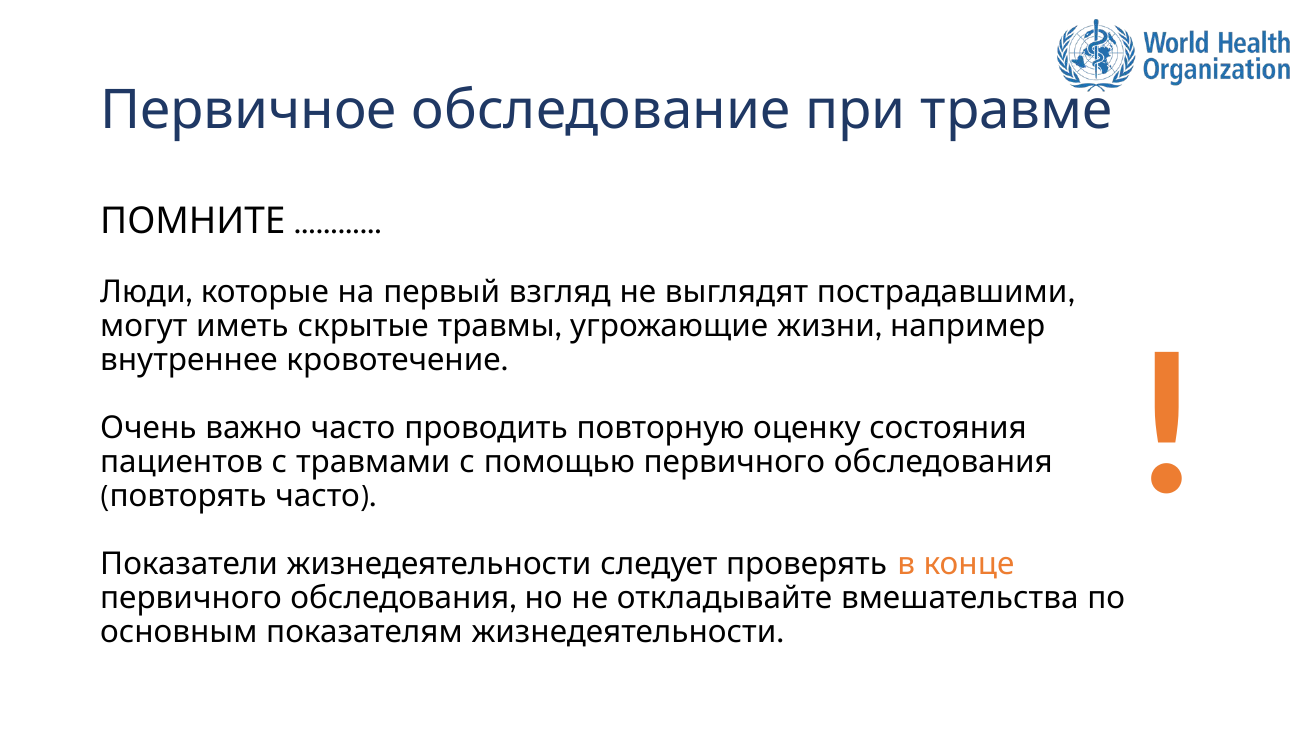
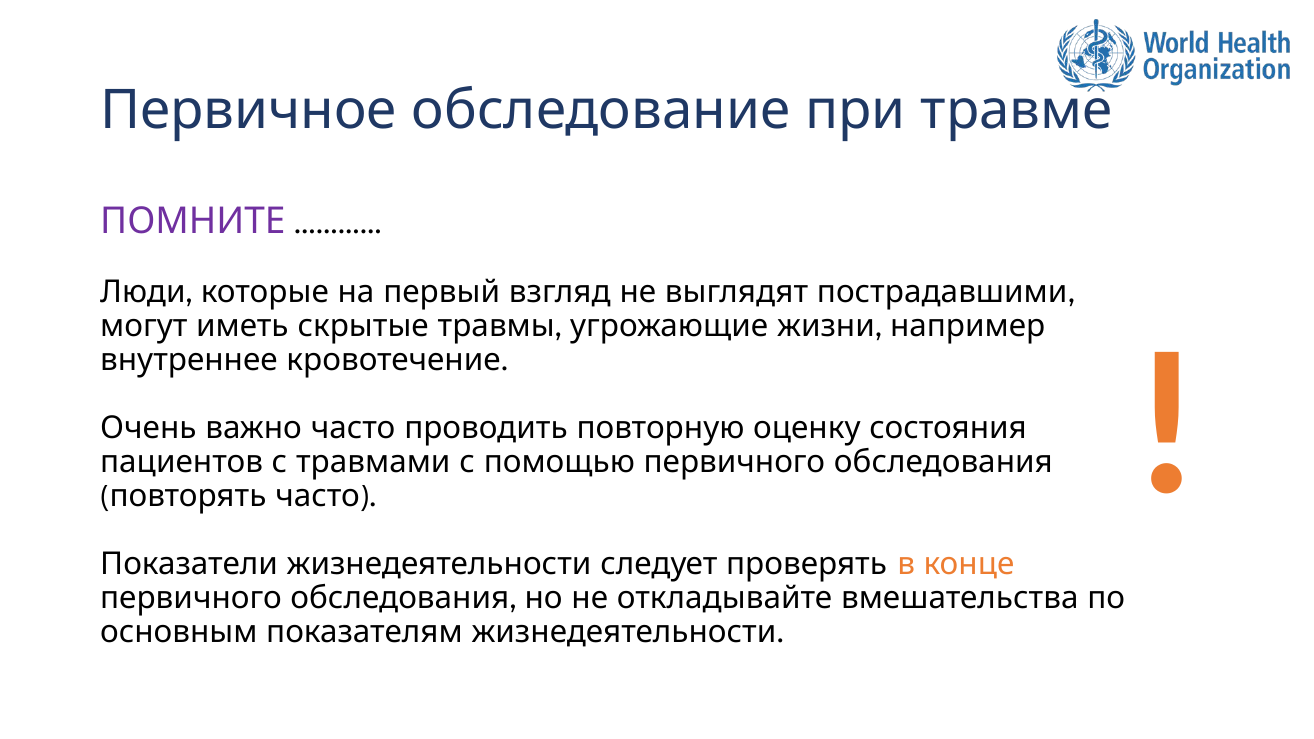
ПОМНИТЕ colour: black -> purple (193, 221)
